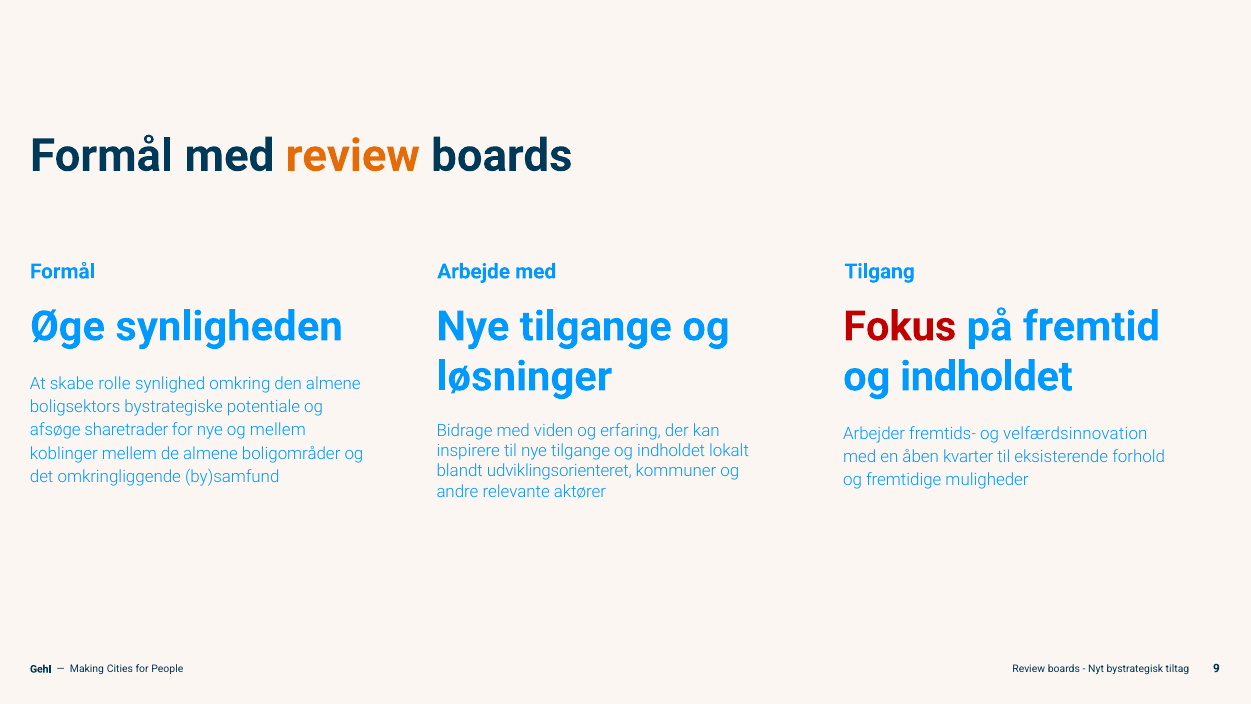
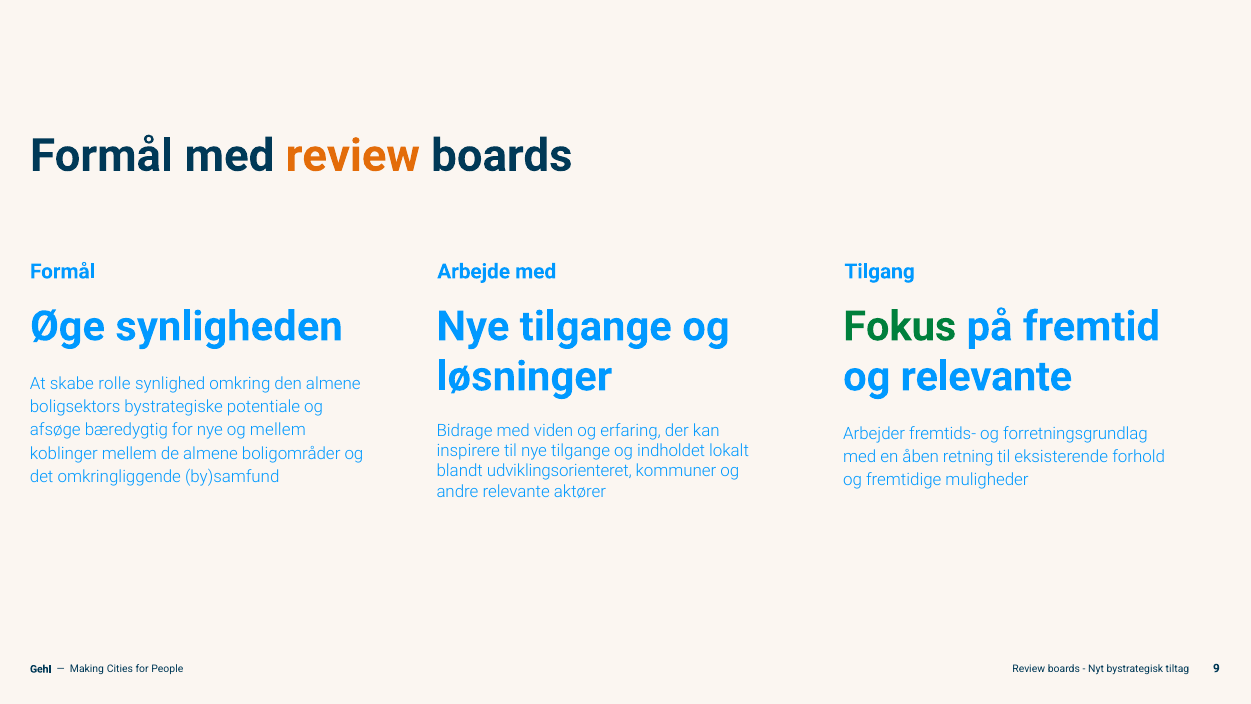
Fokus colour: red -> green (900, 326)
indholdet: indholdet -> relevante (986, 376)
sharetrader: sharetrader -> bæredygtig (126, 430)
velfærdsinnovation: velfærdsinnovation -> forretningsgrundlag (1075, 433)
kvarter: kvarter -> retning (968, 457)
